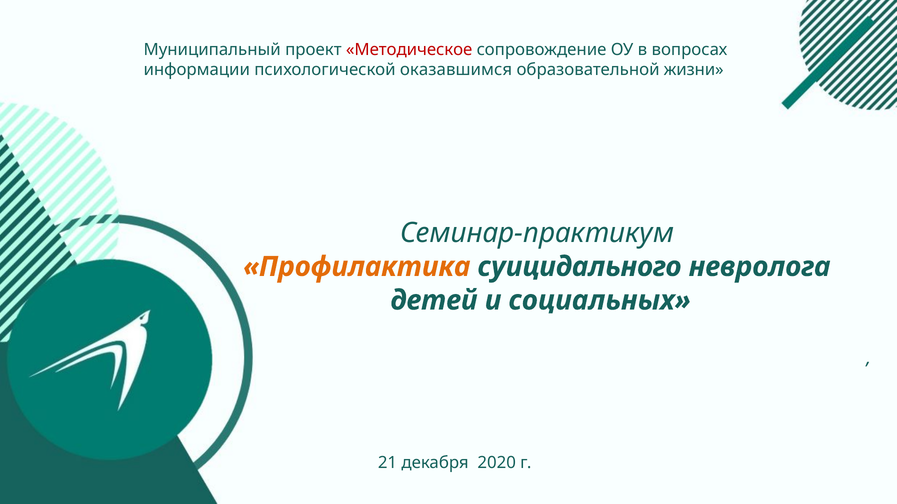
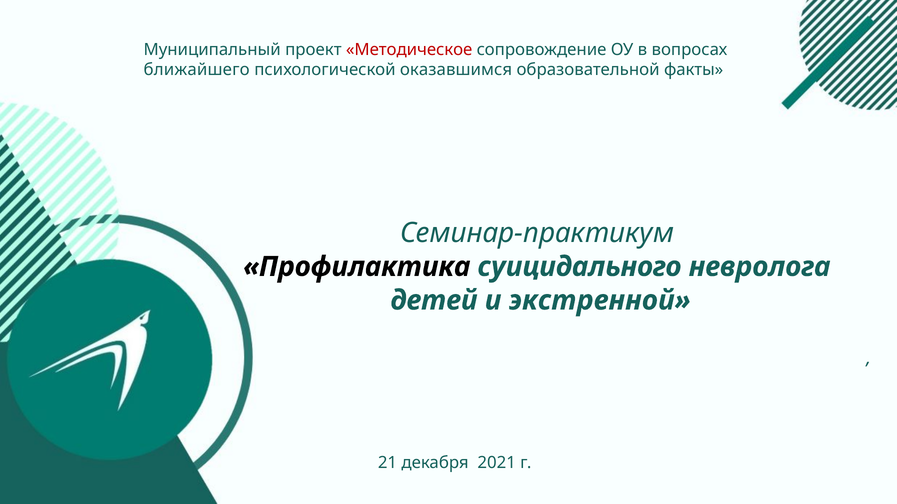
информации: информации -> ближайшего (197, 70)
жизни: жизни -> факты (694, 70)
Профилактика colour: orange -> black (357, 267)
социальных: социальных -> экстренной (600, 301)
2020: 2020 -> 2021 (497, 463)
